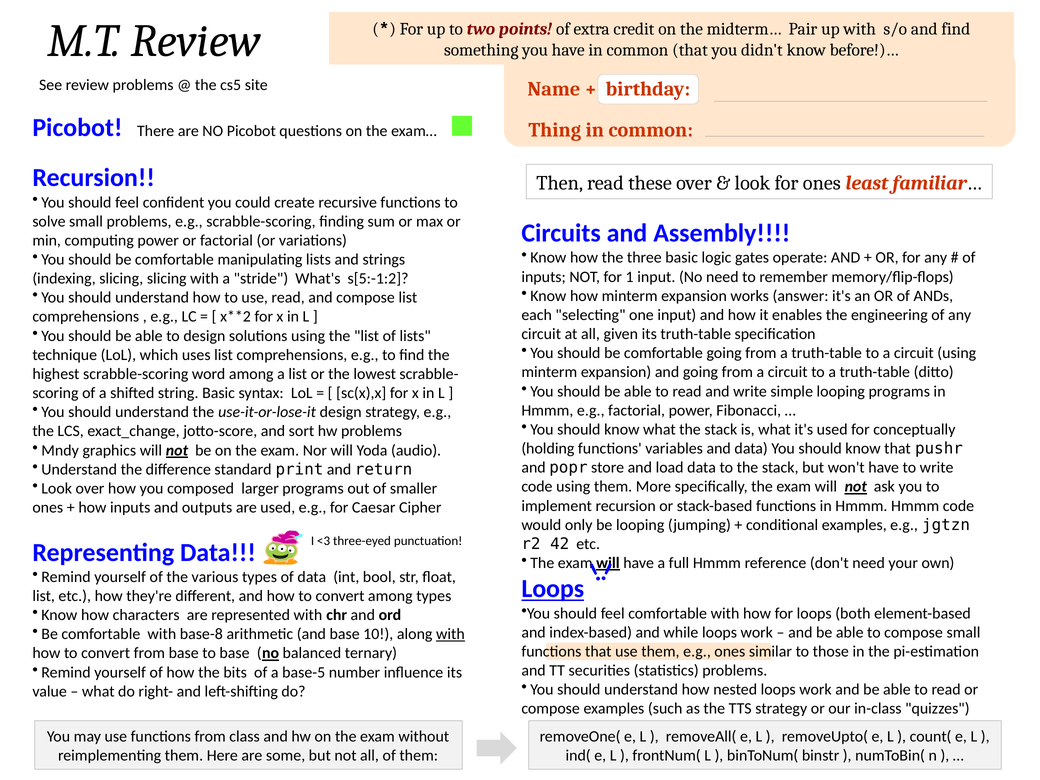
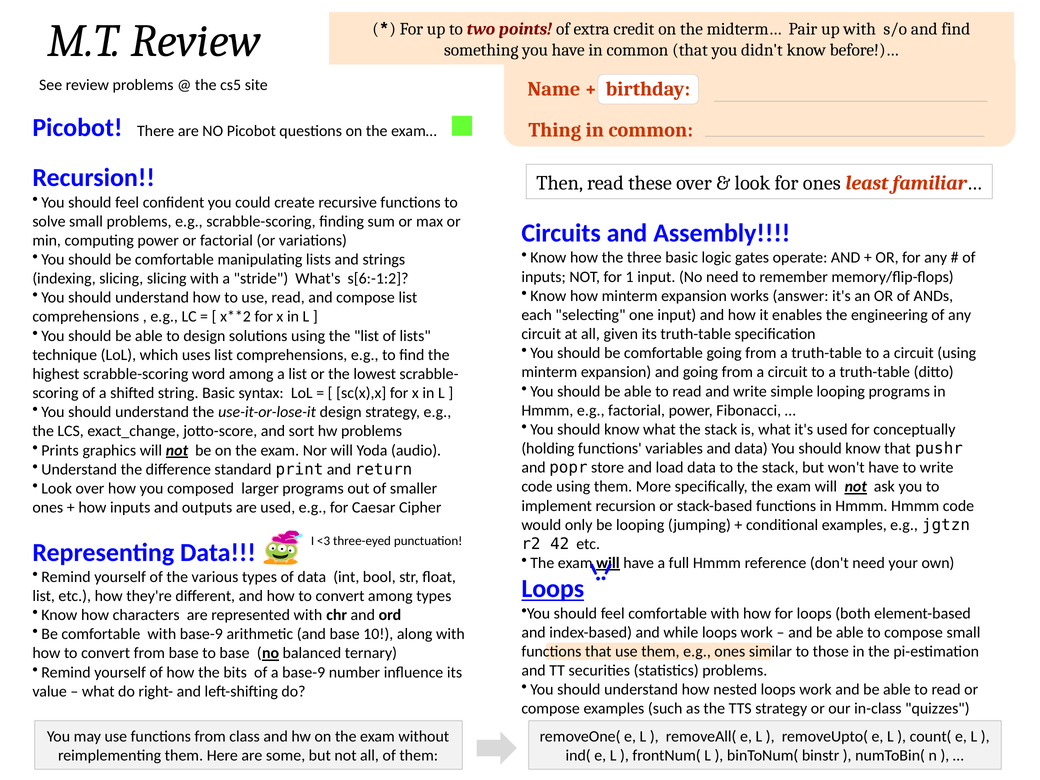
s[5:-1:2: s[5:-1:2 -> s[6:-1:2 (378, 279)
Mndy: Mndy -> Prints (60, 450)
with base-8: base-8 -> base-9 (201, 634)
with underline: present -> none (450, 634)
a base-5: base-5 -> base-9 (304, 672)
